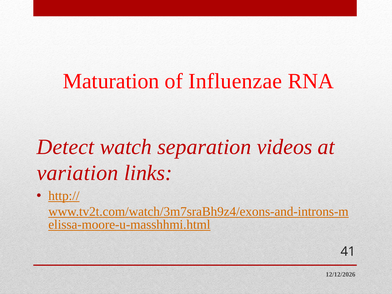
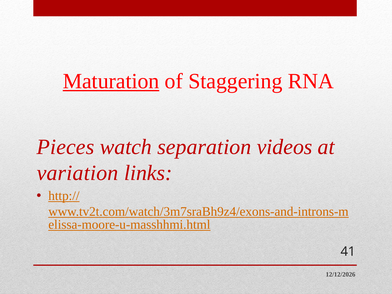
Maturation underline: none -> present (111, 81)
Influenzae: Influenzae -> Staggering (235, 81)
Detect: Detect -> Pieces (65, 147)
